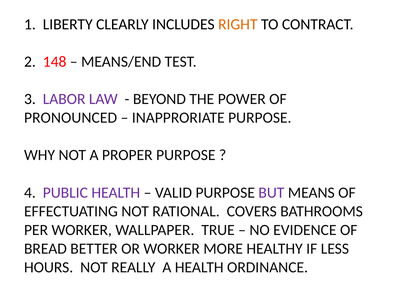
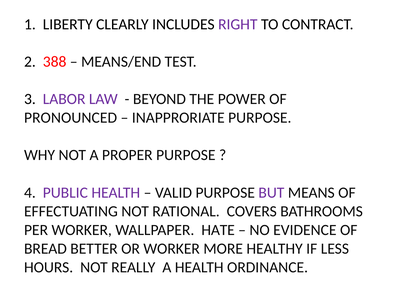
RIGHT colour: orange -> purple (238, 24)
148: 148 -> 388 (55, 62)
TRUE: TRUE -> HATE (218, 230)
